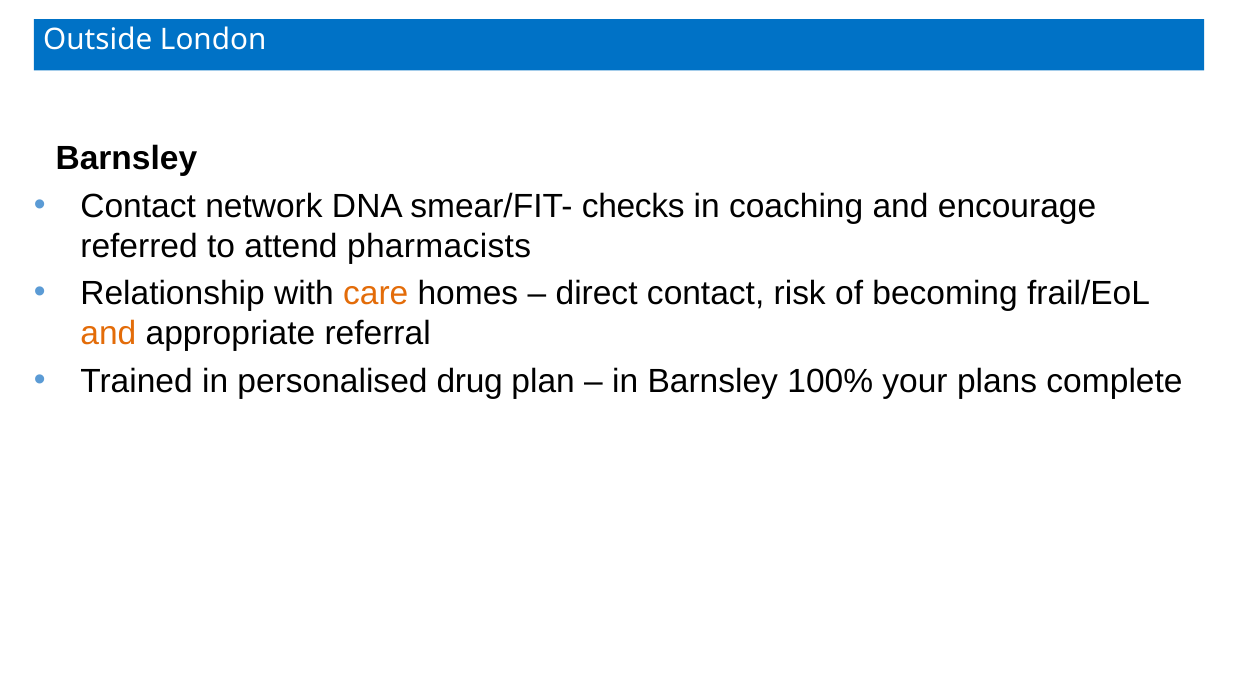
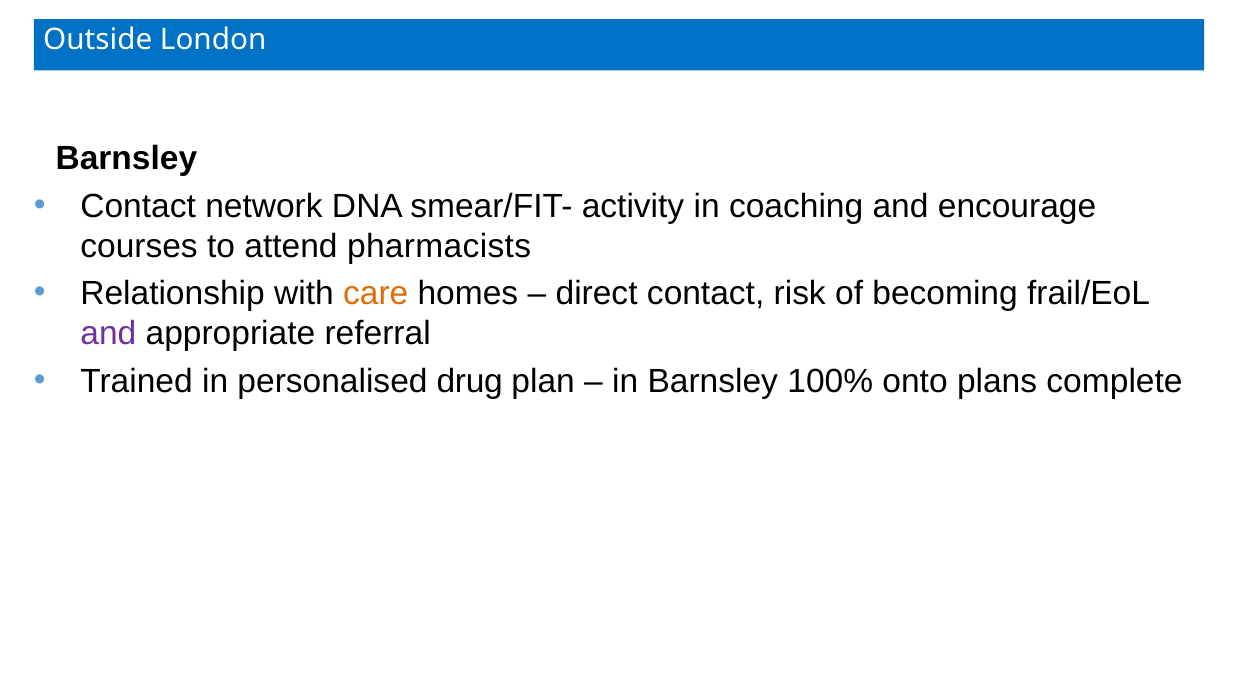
checks: checks -> activity (633, 206)
referred: referred -> courses (139, 246)
and colour: orange -> purple (108, 334)
your: your -> onto (915, 381)
